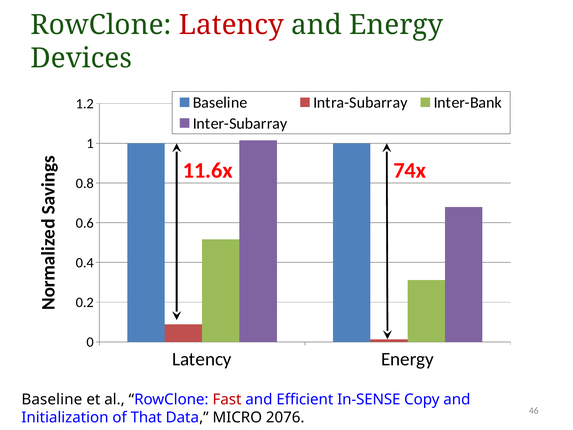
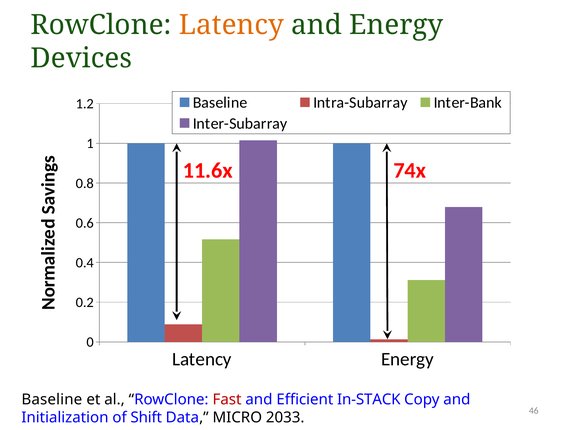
Latency colour: red -> orange (231, 25)
In-SENSE: In-SENSE -> In-STACK (369, 399)
That: That -> Shift (146, 417)
2076: 2076 -> 2033 (285, 417)
